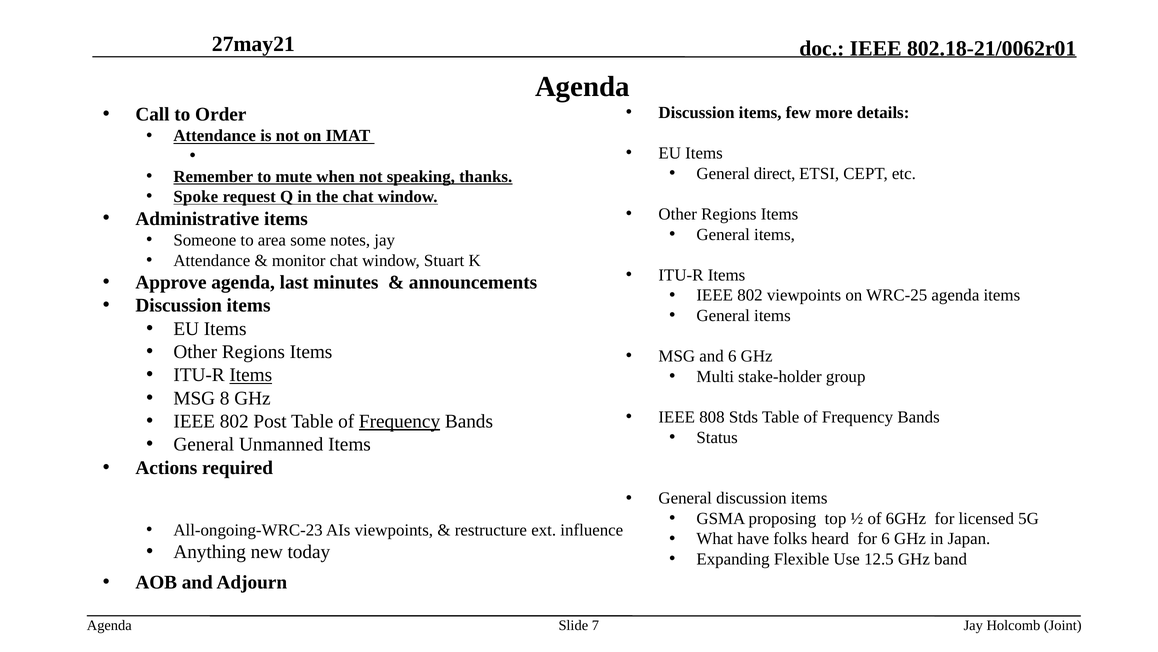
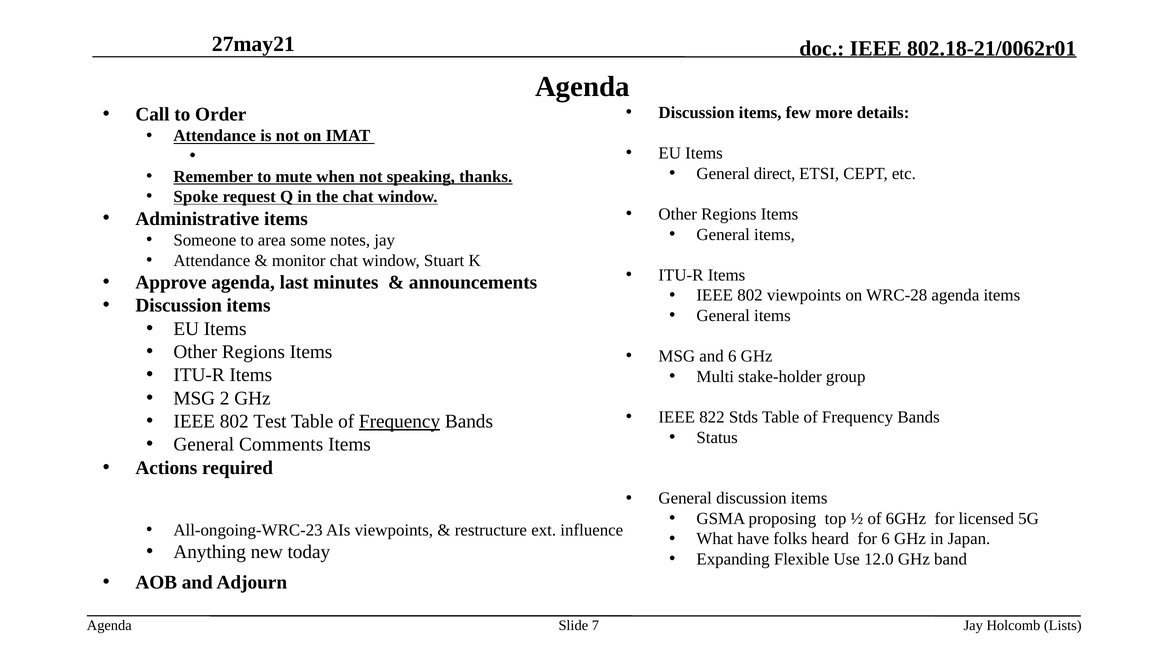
WRC-25: WRC-25 -> WRC-28 (897, 295)
Items underline: present -> none (251, 375)
8: 8 -> 2 (225, 398)
808: 808 -> 822 (712, 417)
Post: Post -> Test (270, 421)
Unmanned: Unmanned -> Comments (281, 444)
12.5: 12.5 -> 12.0 (879, 559)
Joint: Joint -> Lists (1063, 625)
